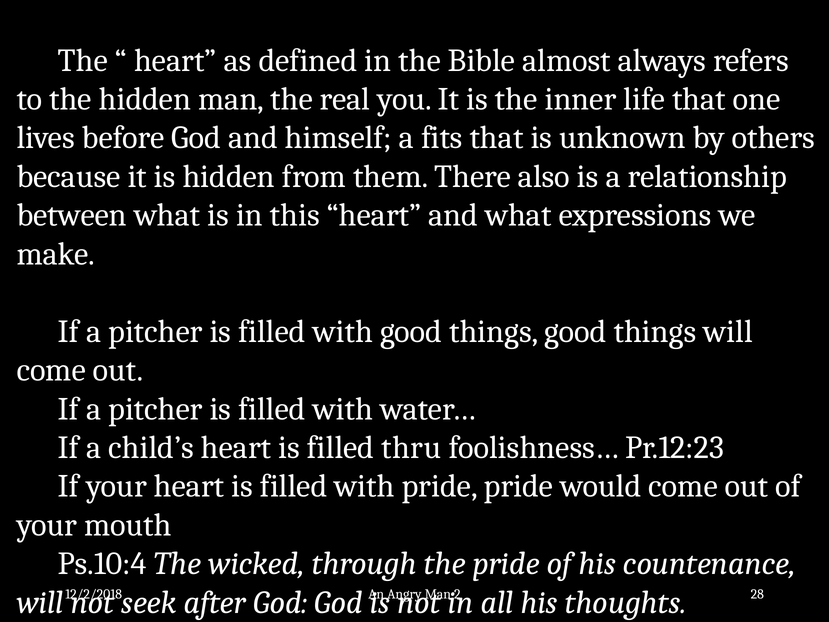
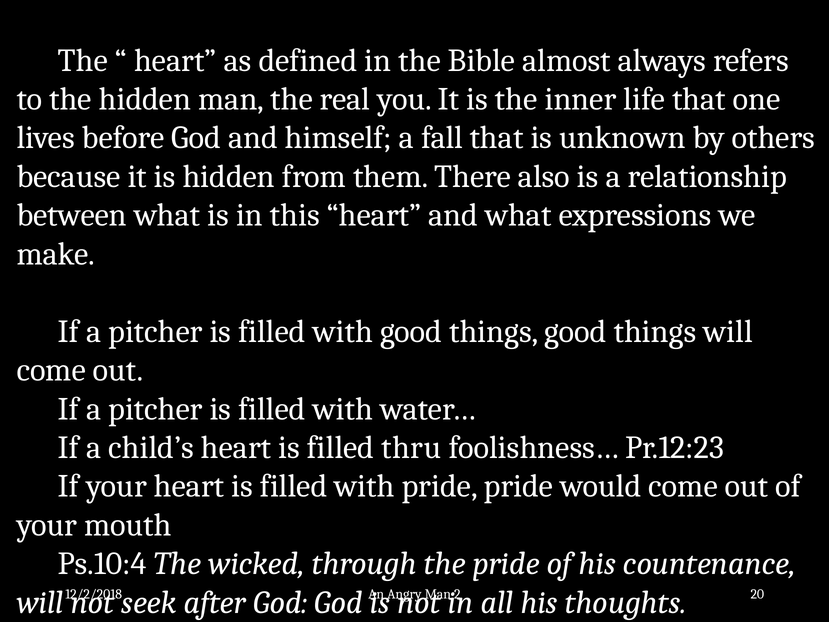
fits: fits -> fall (442, 138)
28: 28 -> 20 (757, 594)
